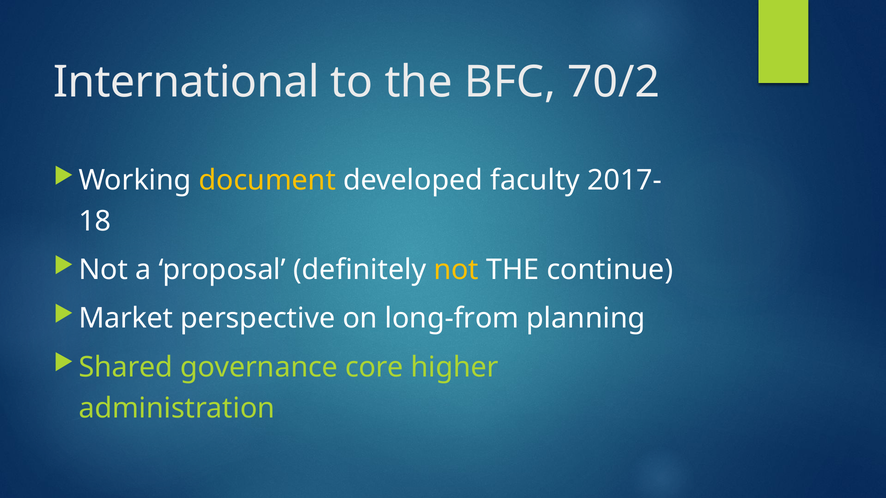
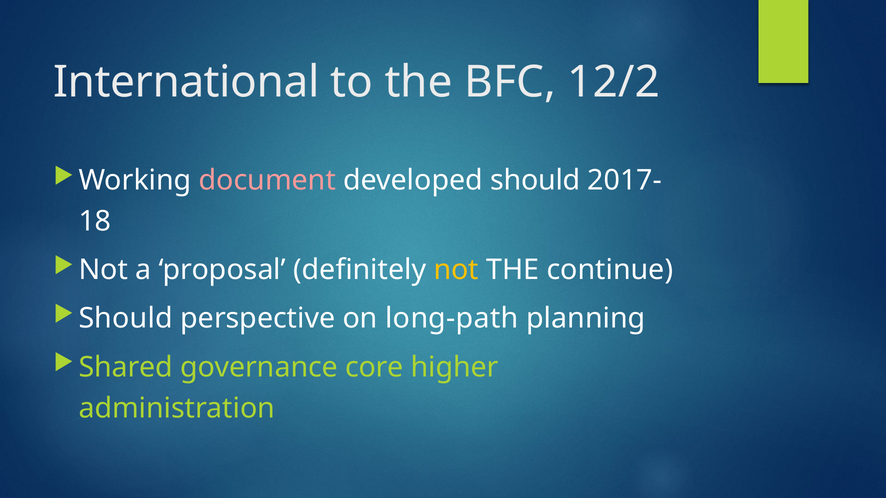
70/2: 70/2 -> 12/2 (614, 82)
document colour: yellow -> pink (267, 180)
developed faculty: faculty -> should (535, 180)
Market: Market -> Should (126, 319)
long-from: long-from -> long-path (452, 319)
